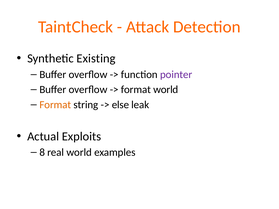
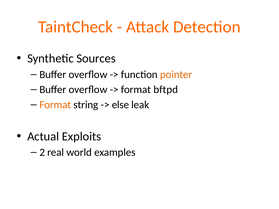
Existing: Existing -> Sources (96, 59)
pointer colour: purple -> orange (176, 75)
format world: world -> bftpd (166, 90)
8: 8 -> 2 (42, 153)
